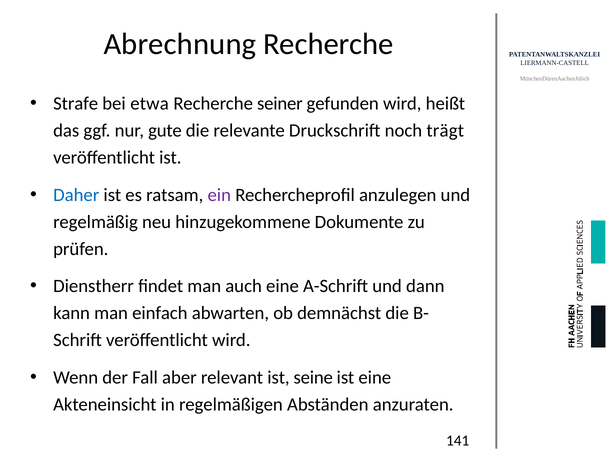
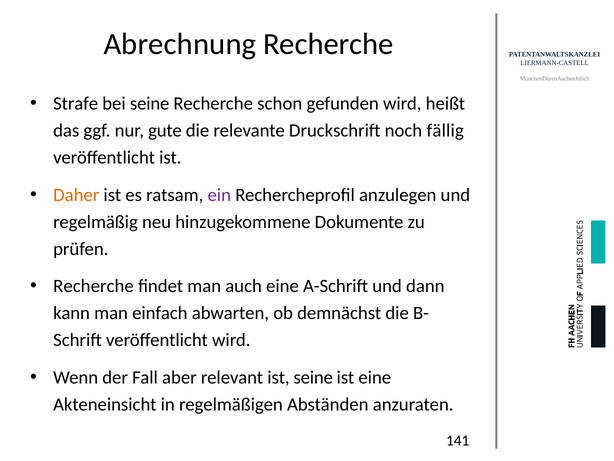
bei etwa: etwa -> seine (150, 104)
seiner: seiner -> schon (280, 104)
trägt: trägt -> fällig (445, 131)
Daher colour: blue -> orange (76, 195)
Dienstherr: Dienstherr -> Recherche (93, 286)
